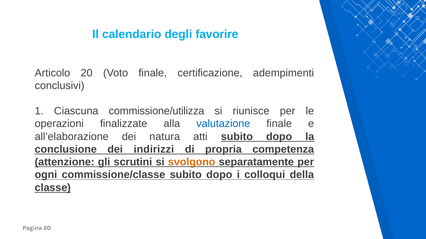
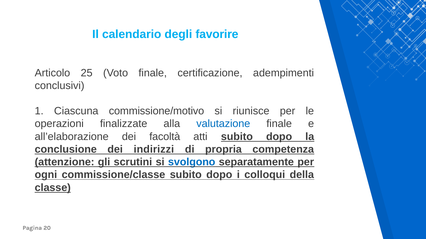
Articolo 20: 20 -> 25 (87, 73)
commissione/utilizza: commissione/utilizza -> commissione/motivo (157, 111)
natura: natura -> facoltà (165, 137)
svolgono colour: orange -> blue (192, 162)
